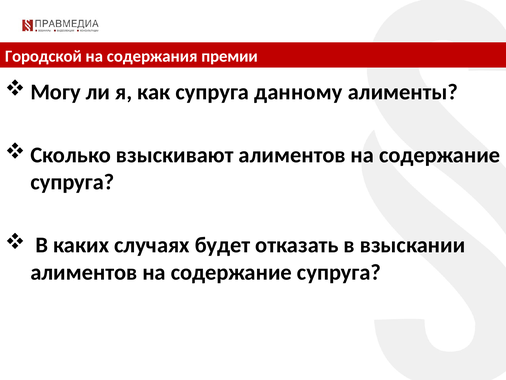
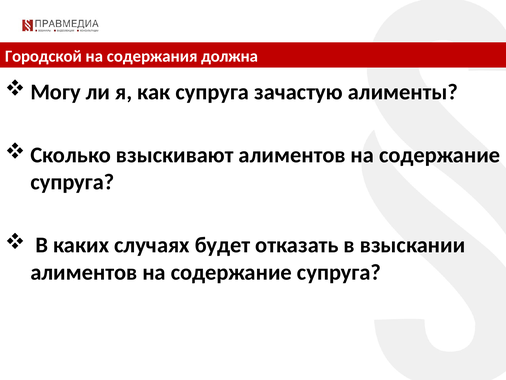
премии: премии -> должна (229, 56)
данному: данному -> зачастую (298, 92)
